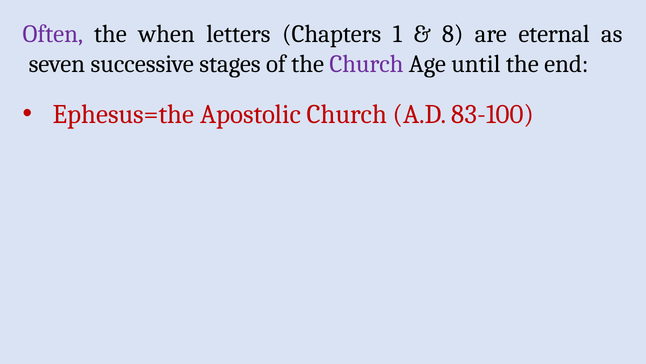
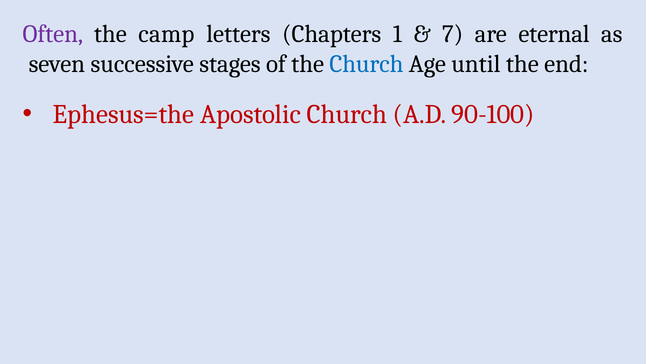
when: when -> camp (166, 34)
8: 8 -> 7 (453, 34)
Church colour: purple -> blue (366, 64)
83-100: 83-100 -> 90-100 (493, 114)
